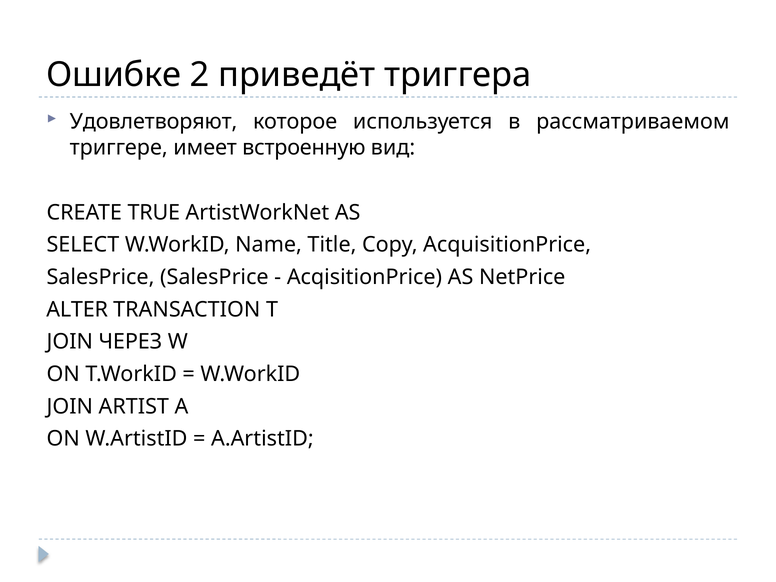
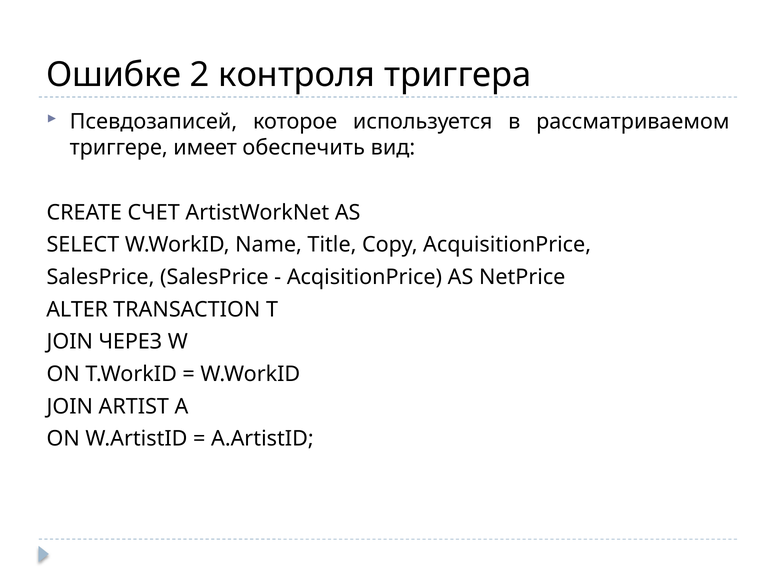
приведёт: приведёт -> контроля (297, 75)
Удовлетворяют: Удовлетворяют -> Псевдозаписей (153, 122)
встроенную: встроенную -> обеспечить (304, 148)
TRUE: TRUE -> СЧЕТ (154, 212)
